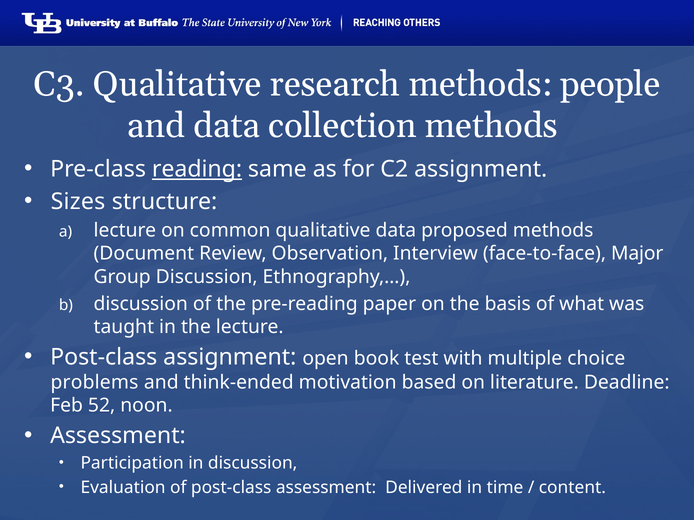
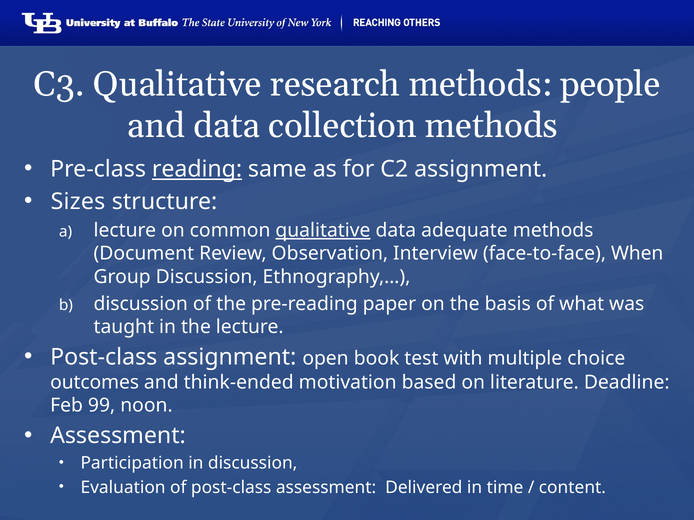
qualitative underline: none -> present (323, 231)
proposed: proposed -> adequate (464, 231)
Major: Major -> When (637, 254)
problems: problems -> outcomes (95, 383)
52: 52 -> 99 (102, 406)
